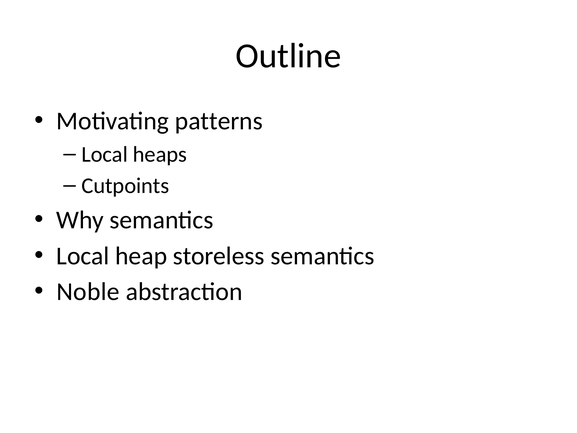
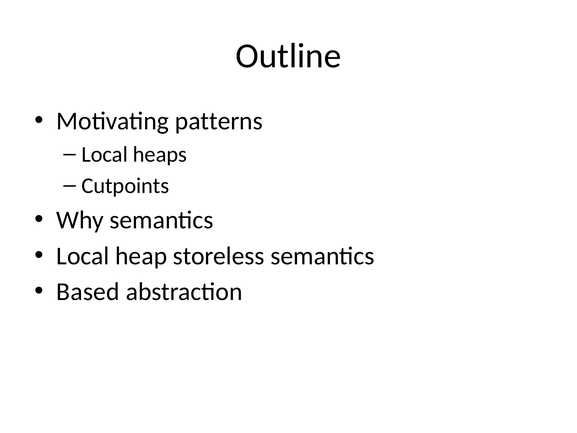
Noble: Noble -> Based (88, 292)
